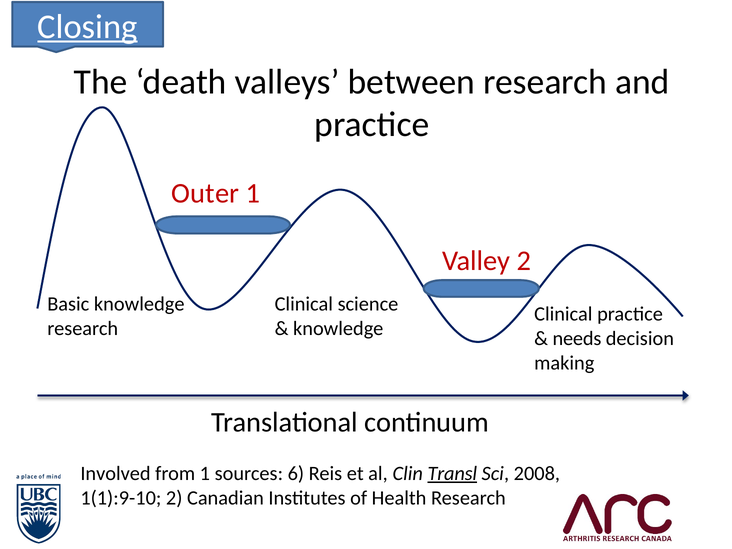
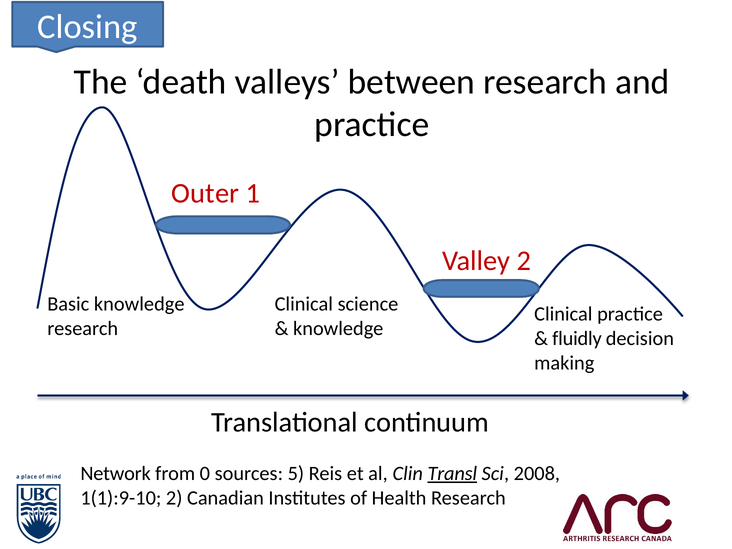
Closing underline: present -> none (88, 27)
needs: needs -> fluidly (577, 338)
Involved: Involved -> Network (116, 473)
from 1: 1 -> 0 (205, 473)
6: 6 -> 5 (296, 473)
